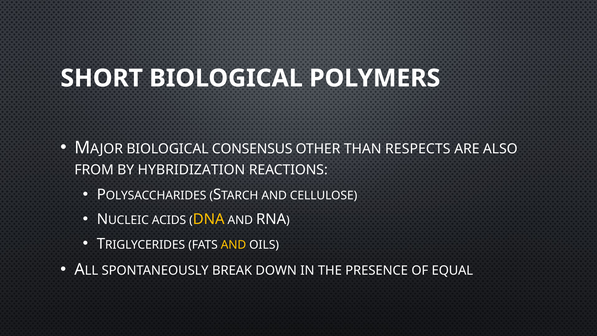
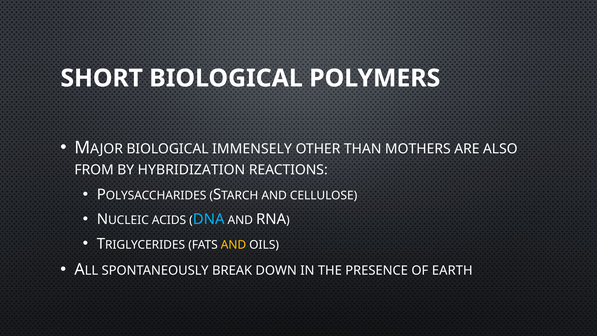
CONSENSUS: CONSENSUS -> IMMENSELY (252, 149)
RESPECTS: RESPECTS -> MOTHERS (418, 149)
DNA colour: yellow -> light blue (209, 219)
EQUAL: EQUAL -> EARTH (452, 271)
